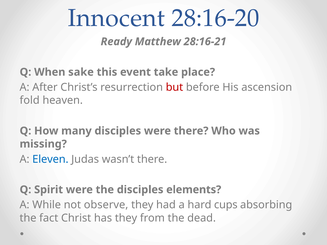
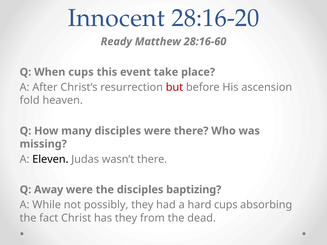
28:16-21: 28:16-21 -> 28:16-60 (205, 42)
When sake: sake -> cups (81, 72)
Eleven colour: blue -> black (50, 159)
Spirit: Spirit -> Away (49, 190)
elements: elements -> baptizing (194, 190)
observe: observe -> possibly (106, 205)
